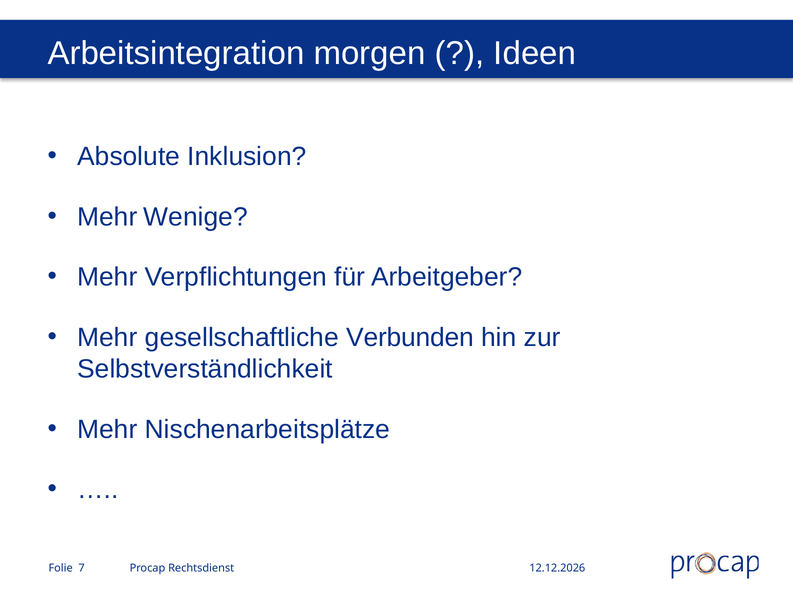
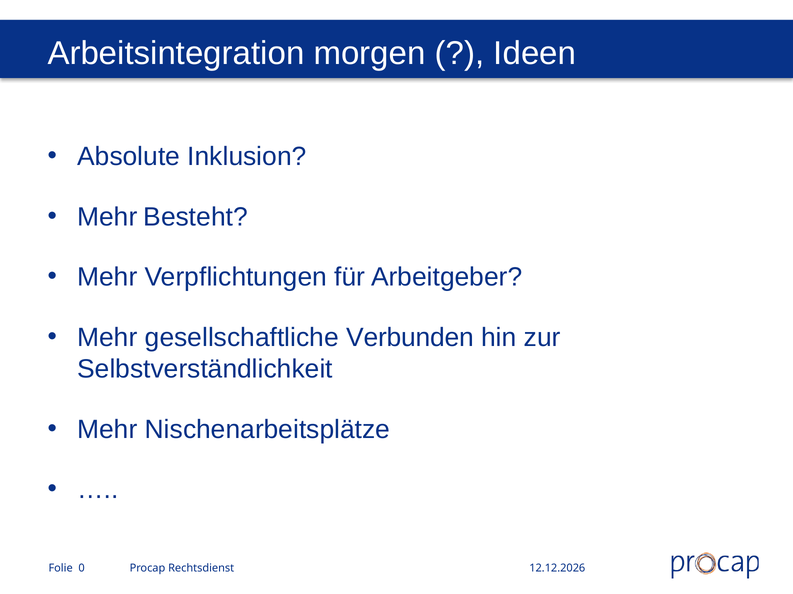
Wenige: Wenige -> Besteht (196, 217)
7: 7 -> 0 (82, 569)
